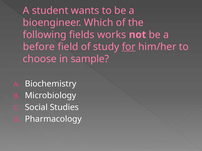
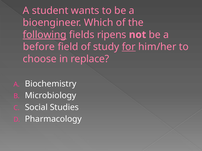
following underline: none -> present (45, 35)
works: works -> ripens (112, 35)
sample: sample -> replace (90, 59)
